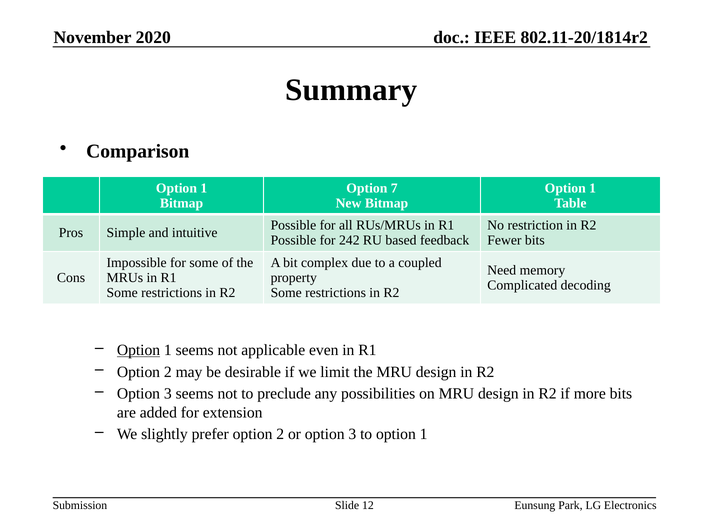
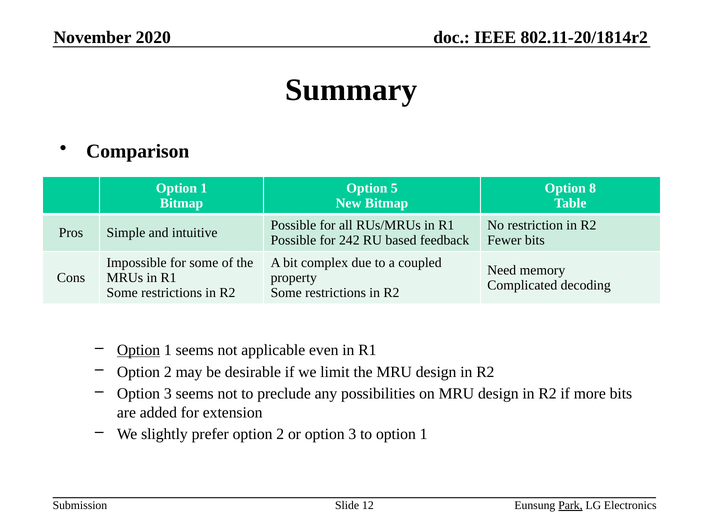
7: 7 -> 5 (394, 188)
1: 1 -> 8 (593, 188)
Park underline: none -> present (570, 506)
